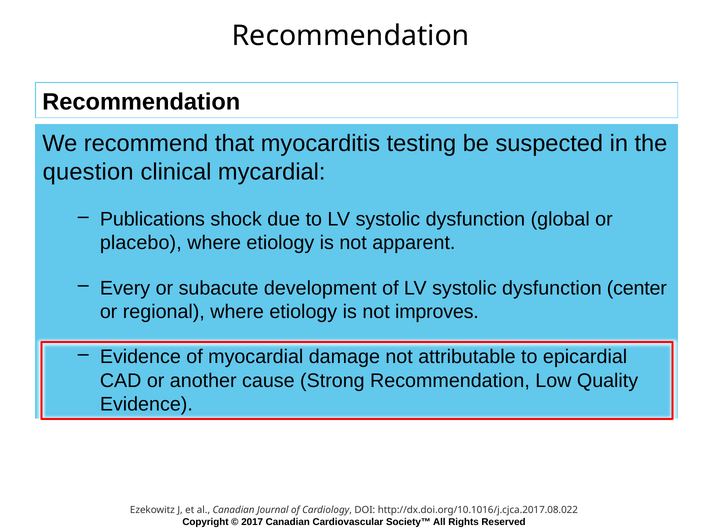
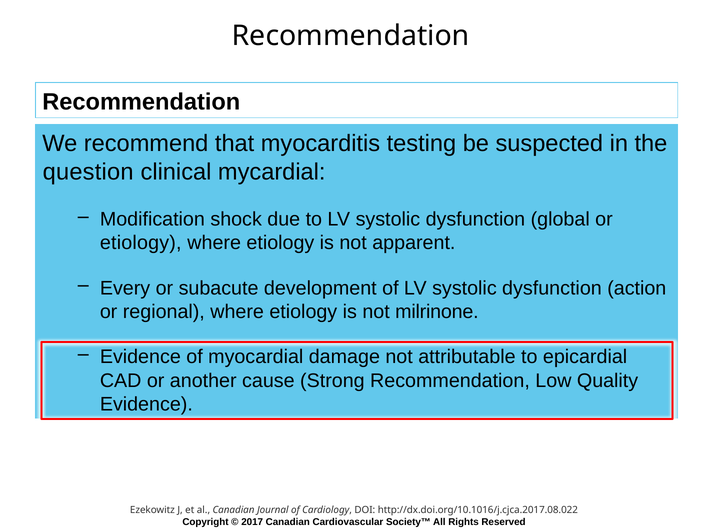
Publications: Publications -> Modification (152, 219)
placebo: placebo -> etiology (141, 243)
center: center -> action (637, 288)
improves: improves -> milrinone (437, 312)
